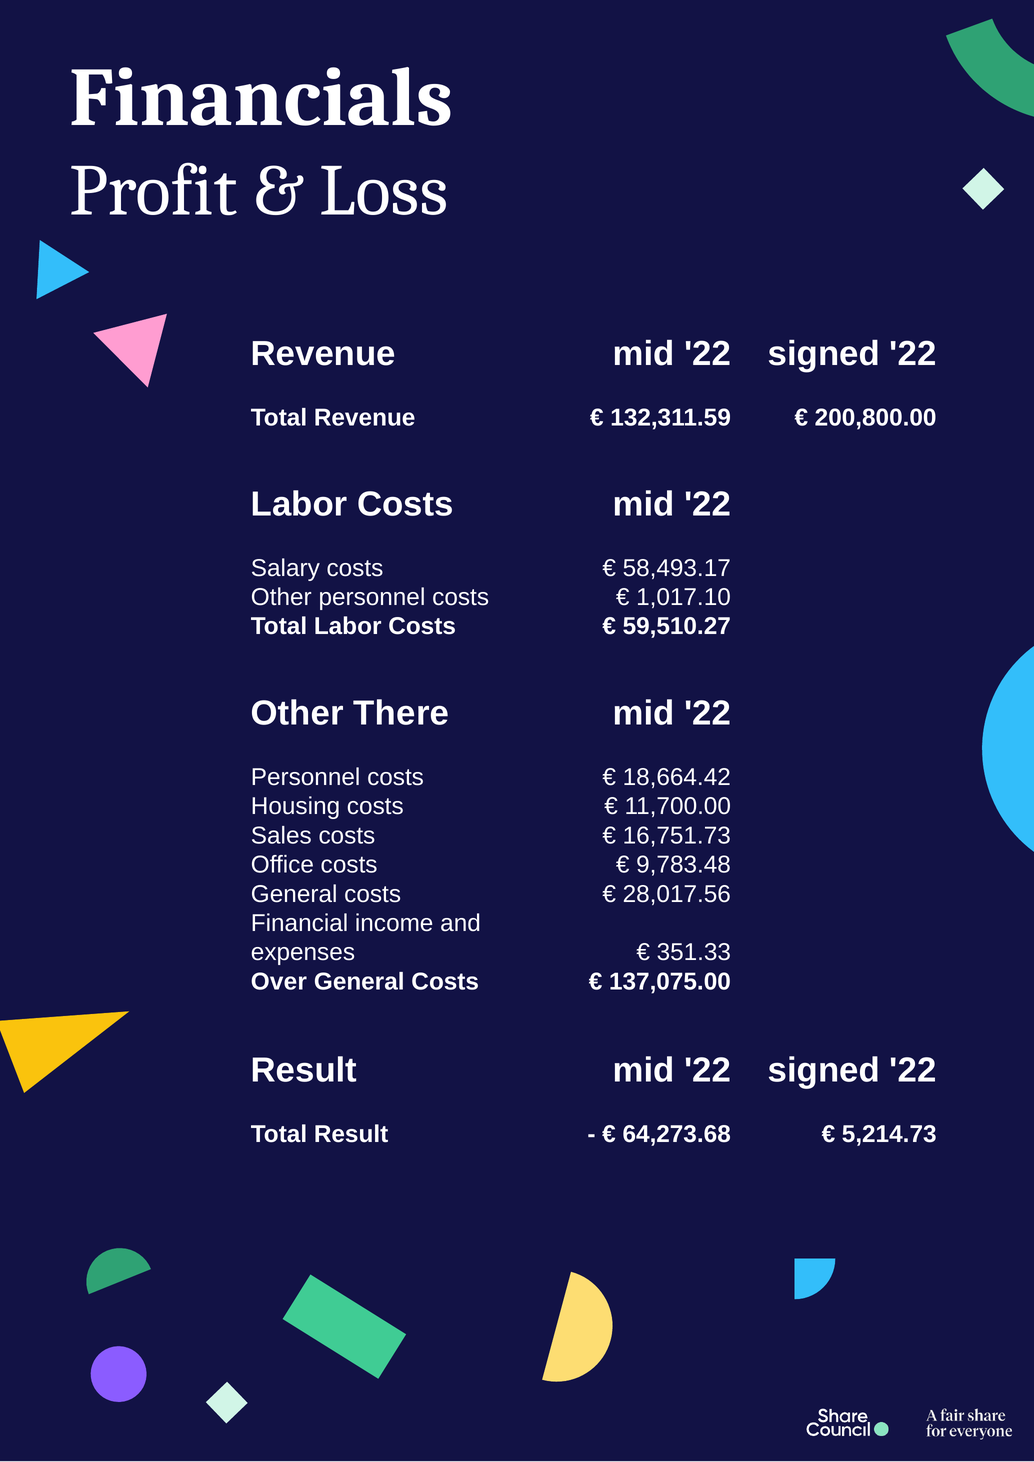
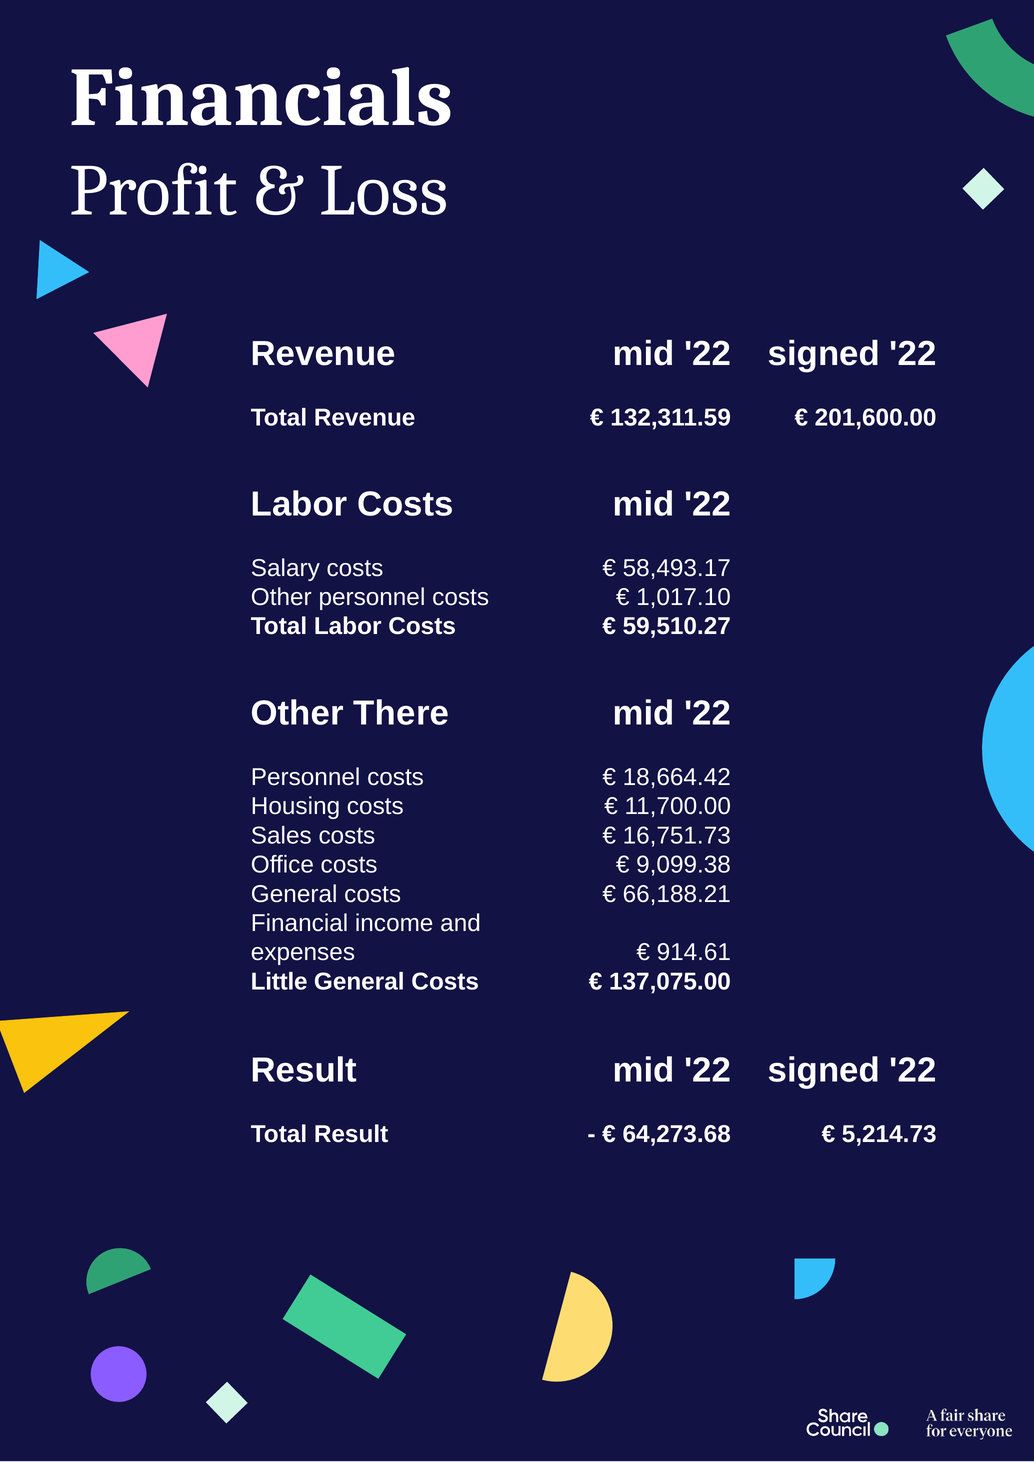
200,800.00: 200,800.00 -> 201,600.00 (876, 418)
9,783.48: 9,783.48 -> 9,099.38 (684, 865)
28,017.56: 28,017.56 -> 66,188.21 (677, 894)
351.33: 351.33 -> 914.61 (694, 953)
Over: Over -> Little (279, 982)
